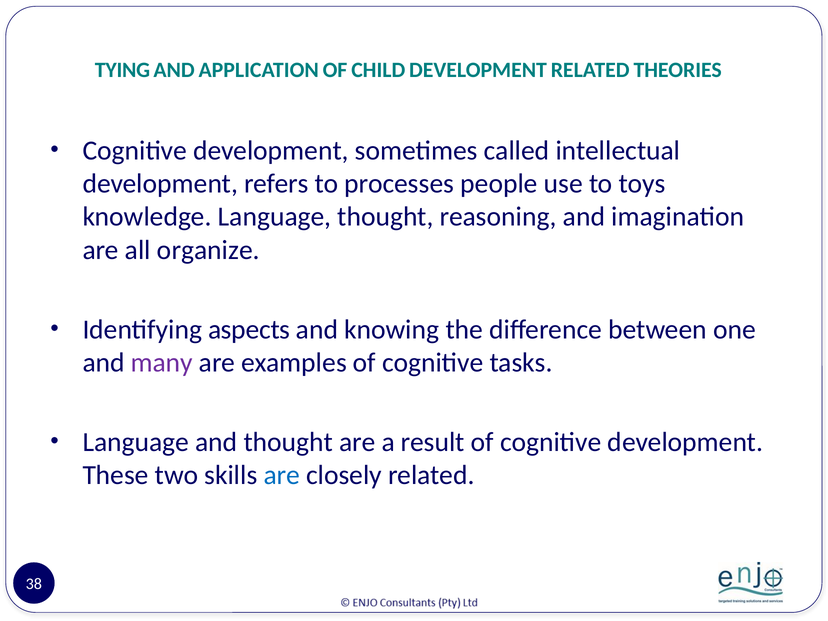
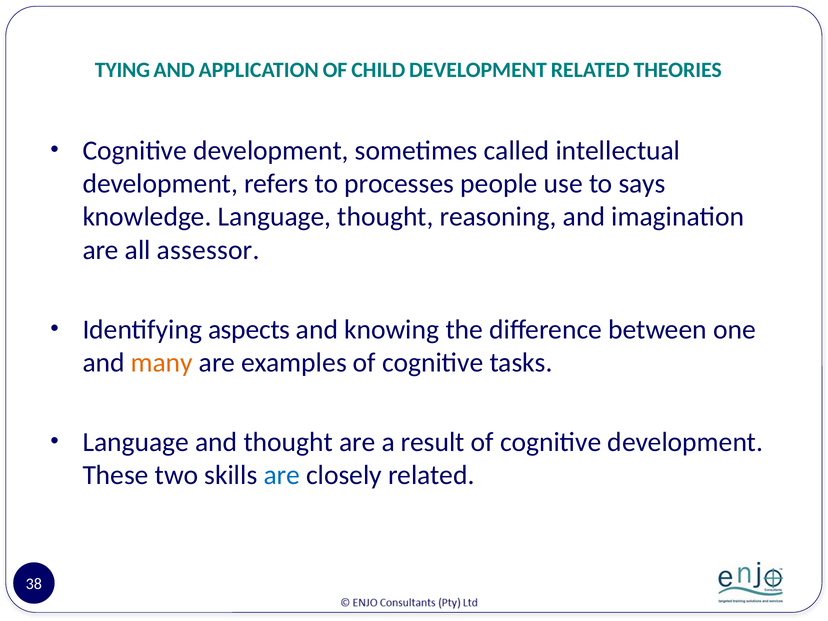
toys: toys -> says (642, 184)
organize: organize -> assessor (208, 250)
many colour: purple -> orange (162, 363)
